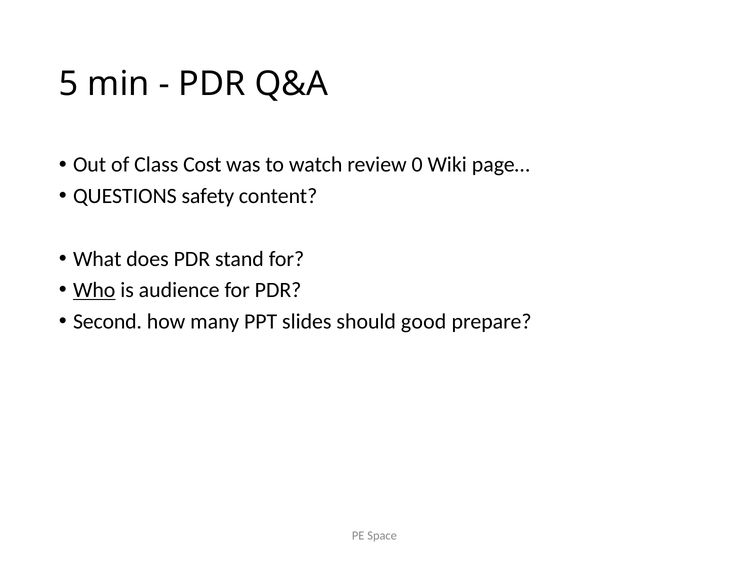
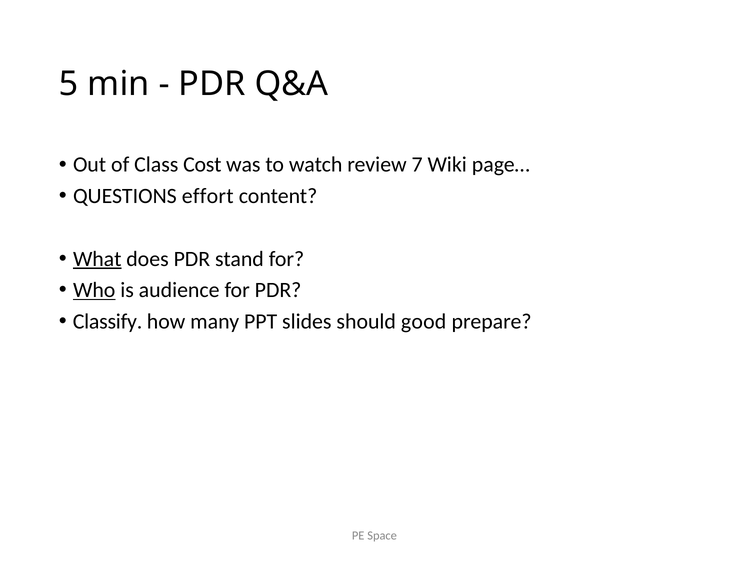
0: 0 -> 7 (417, 165)
safety: safety -> effort (208, 196)
What underline: none -> present (97, 259)
Second: Second -> Classify (108, 322)
